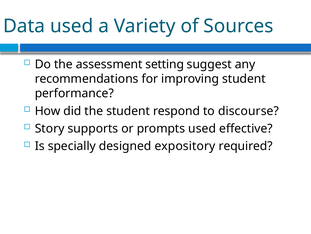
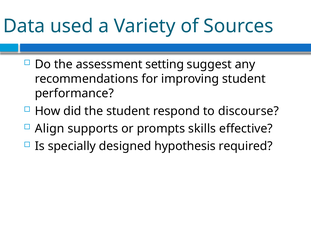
Story: Story -> Align (50, 128)
prompts used: used -> skills (202, 128)
expository: expository -> hypothesis (185, 146)
